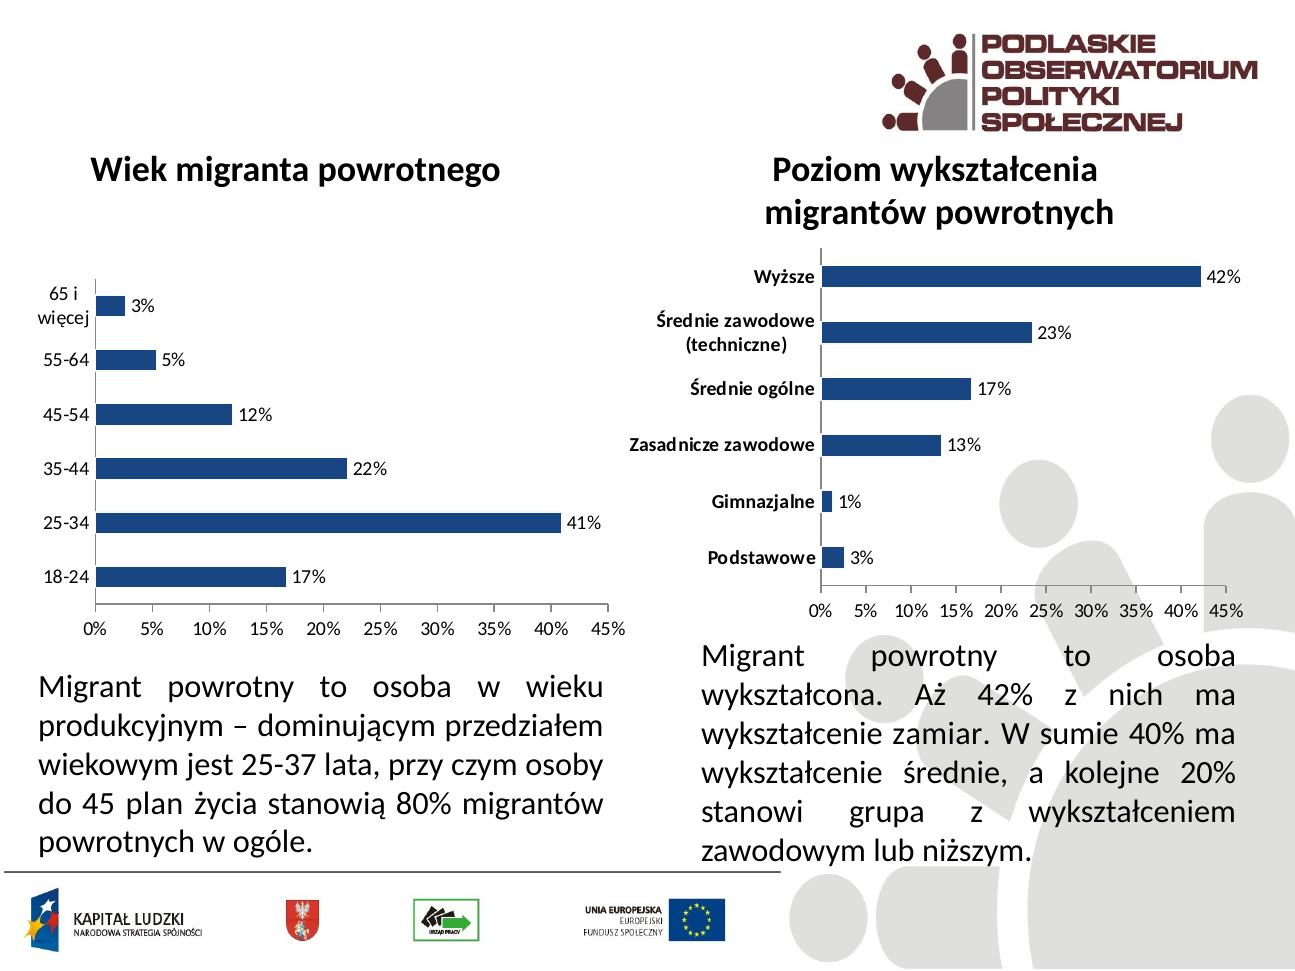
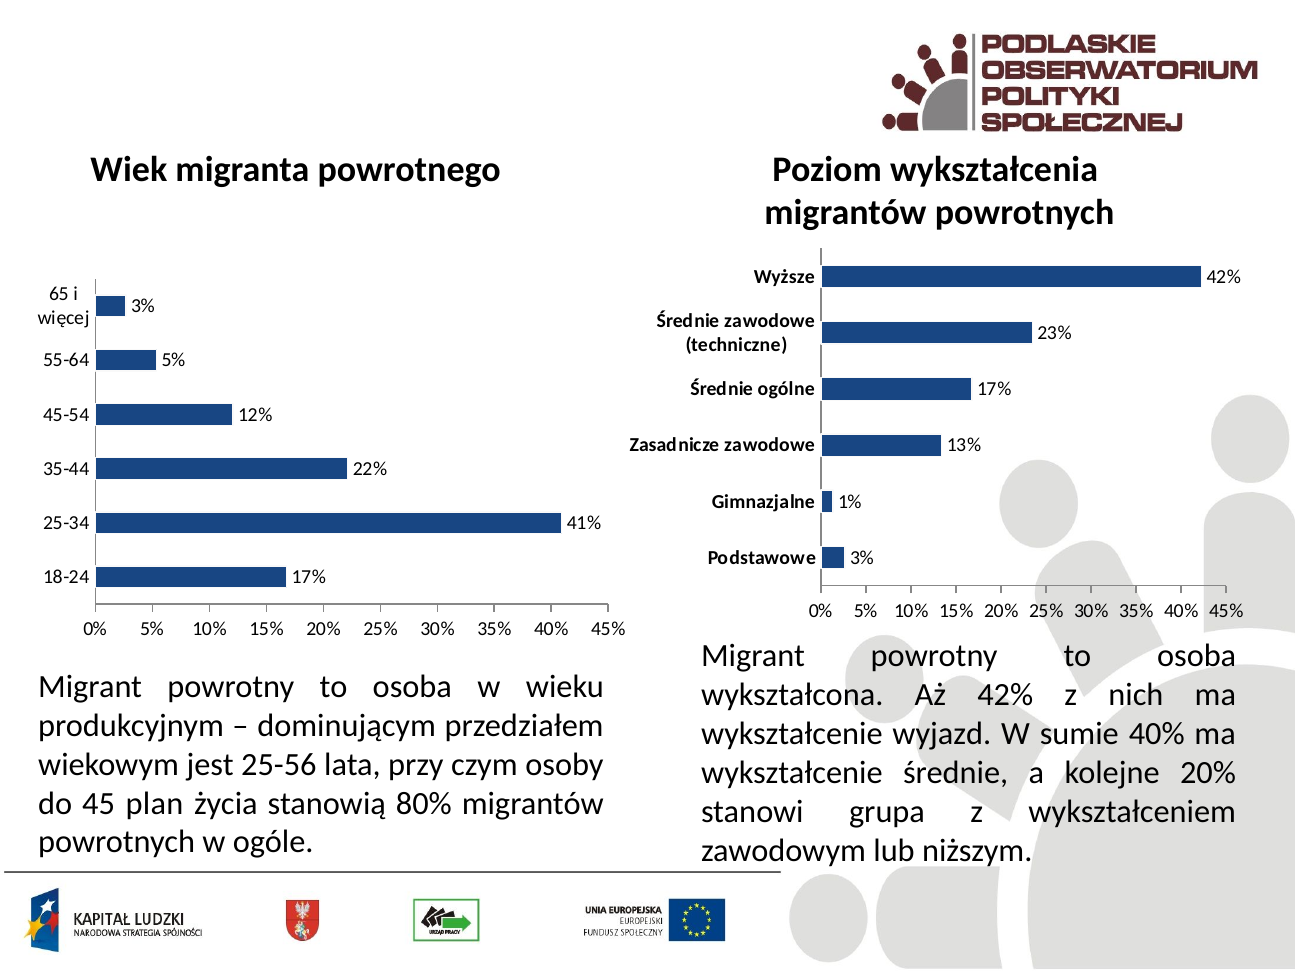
zamiar: zamiar -> wyjazd (942, 734)
25-37: 25-37 -> 25-56 (279, 765)
